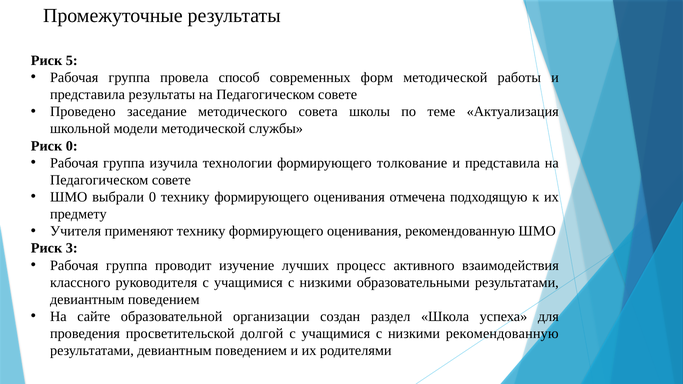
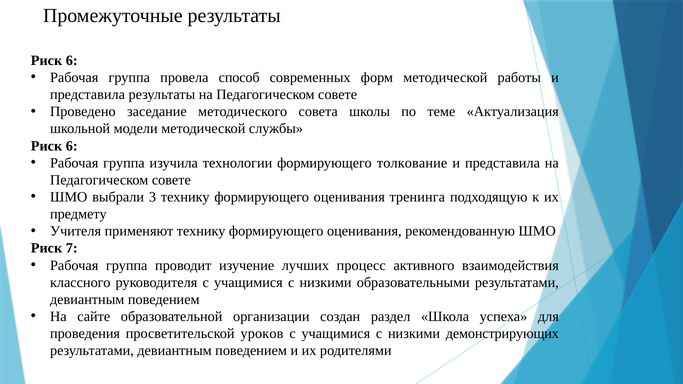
5: 5 -> 6 (72, 61)
0: 0 -> 6 (72, 146)
выбрали 0: 0 -> 3 (152, 197)
отмечена: отмечена -> тренинга (417, 197)
3: 3 -> 7 (72, 248)
долгой: долгой -> уроков (262, 334)
низкими рекомендованную: рекомендованную -> демонстрирующих (502, 334)
